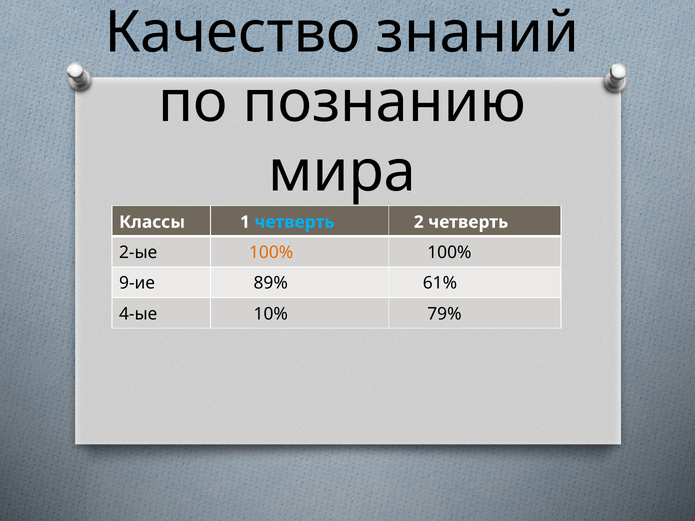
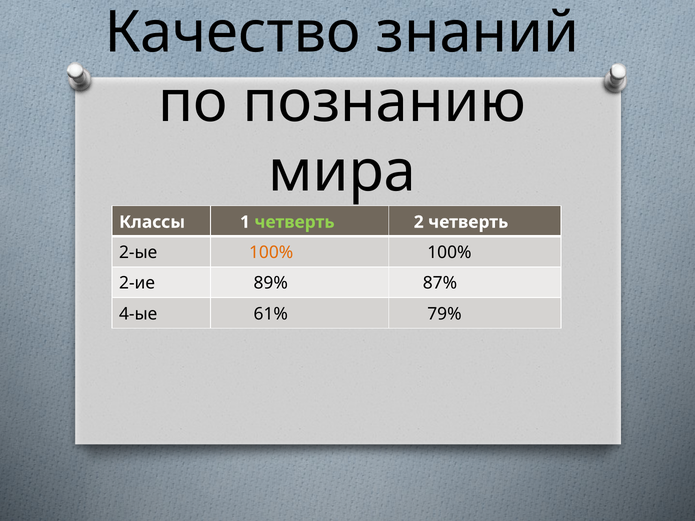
четверть colour: light blue -> light green (295, 222)
9-ие: 9-ие -> 2-ие (137, 283)
61%: 61% -> 87% (440, 283)
10%: 10% -> 61% (271, 314)
